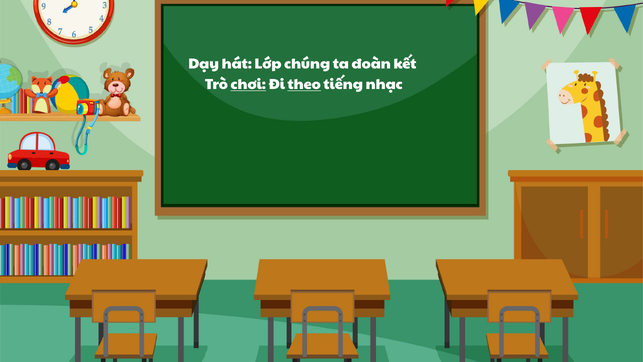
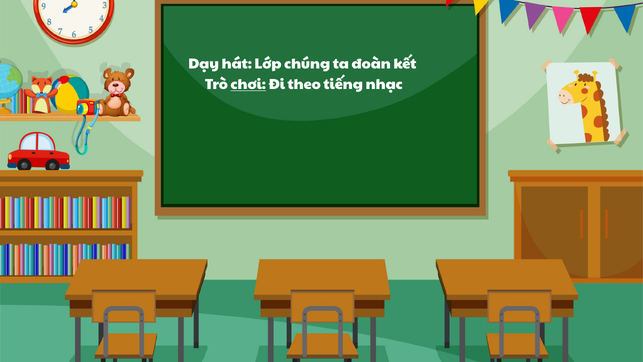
theo underline: present -> none (304, 84)
